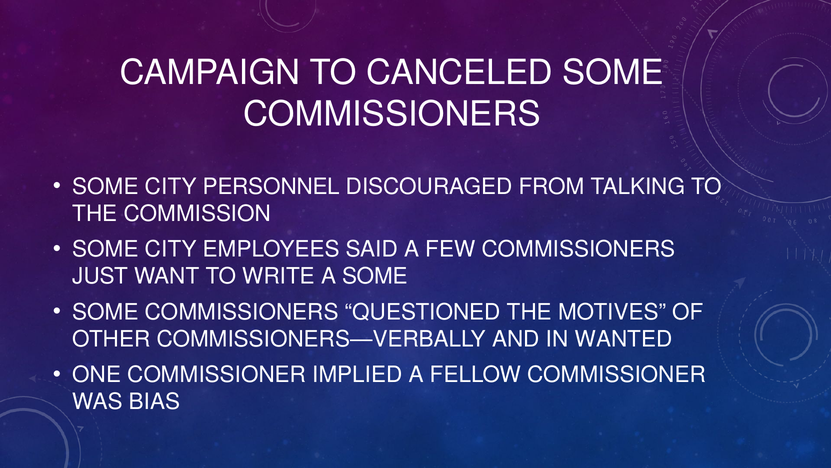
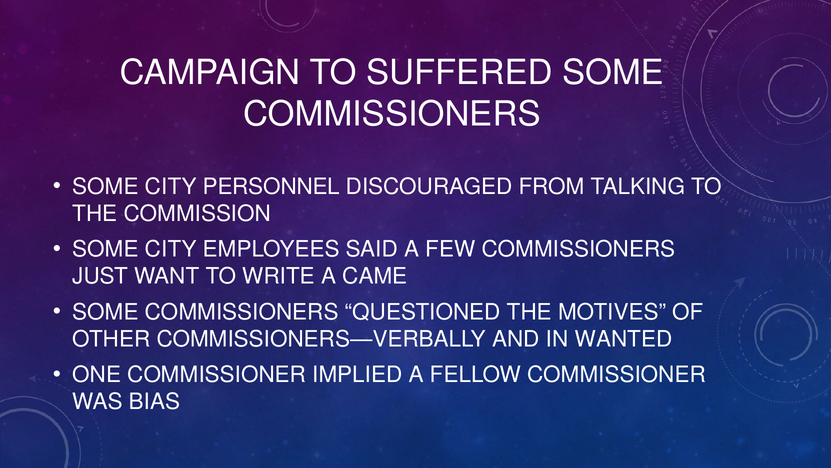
CANCELED: CANCELED -> SUFFERED (459, 73)
A SOME: SOME -> CAME (375, 276)
